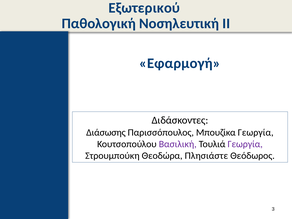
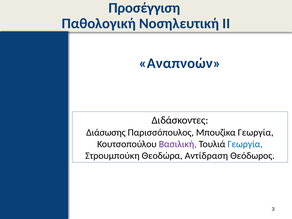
Εξωτερικού: Εξωτερικού -> Προσέγγιση (144, 8)
Εφαρμογή: Εφαρμογή -> Αναπνοών (180, 63)
Γεωργία colour: purple -> blue (245, 144)
Πλησιάστε: Πλησιάστε -> Αντίδραση (206, 156)
